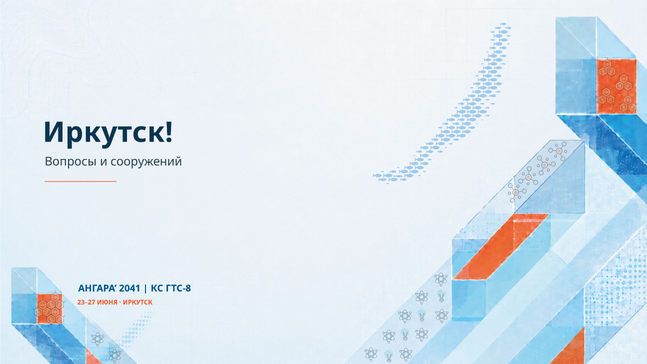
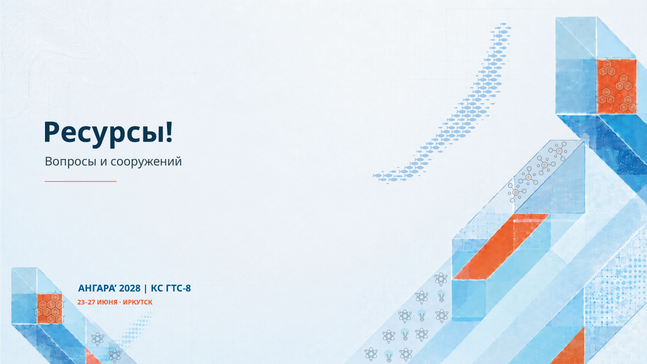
Иркутск: Иркутск -> Ресурсы (108, 133)
2041: 2041 -> 2028 (130, 288)
